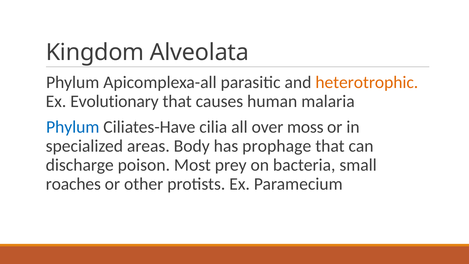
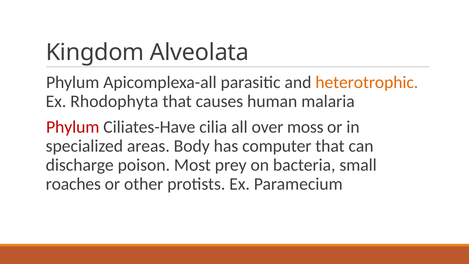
Evolutionary: Evolutionary -> Rhodophyta (114, 101)
Phylum colour: blue -> red (73, 127)
prophage: prophage -> computer (277, 146)
